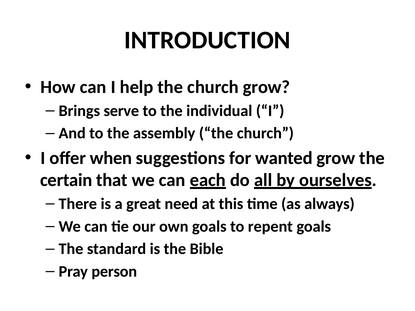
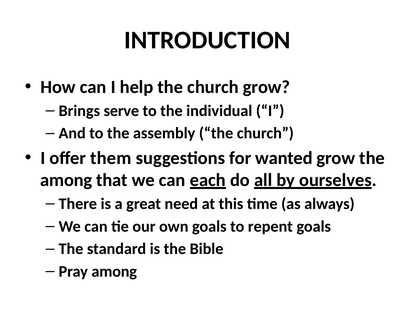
when: when -> them (111, 158)
certain: certain -> among (66, 180)
Pray person: person -> among (114, 272)
